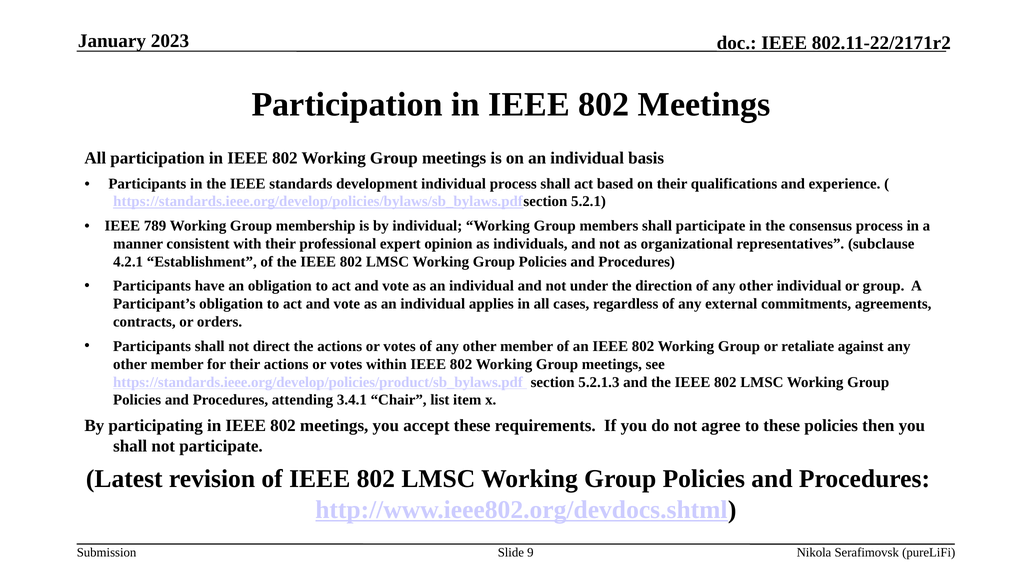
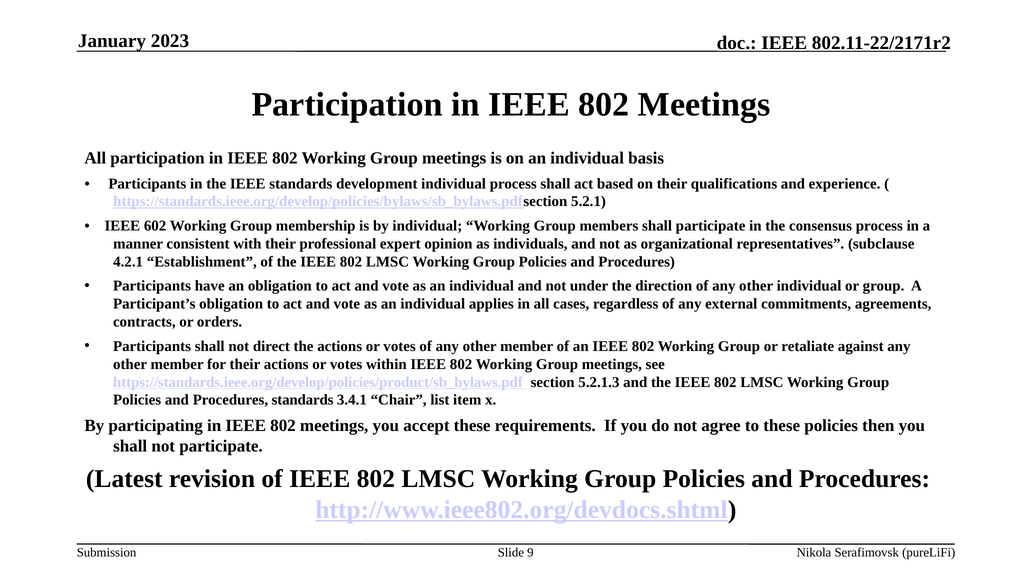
789: 789 -> 602 (155, 226)
Procedures attending: attending -> standards (303, 400)
